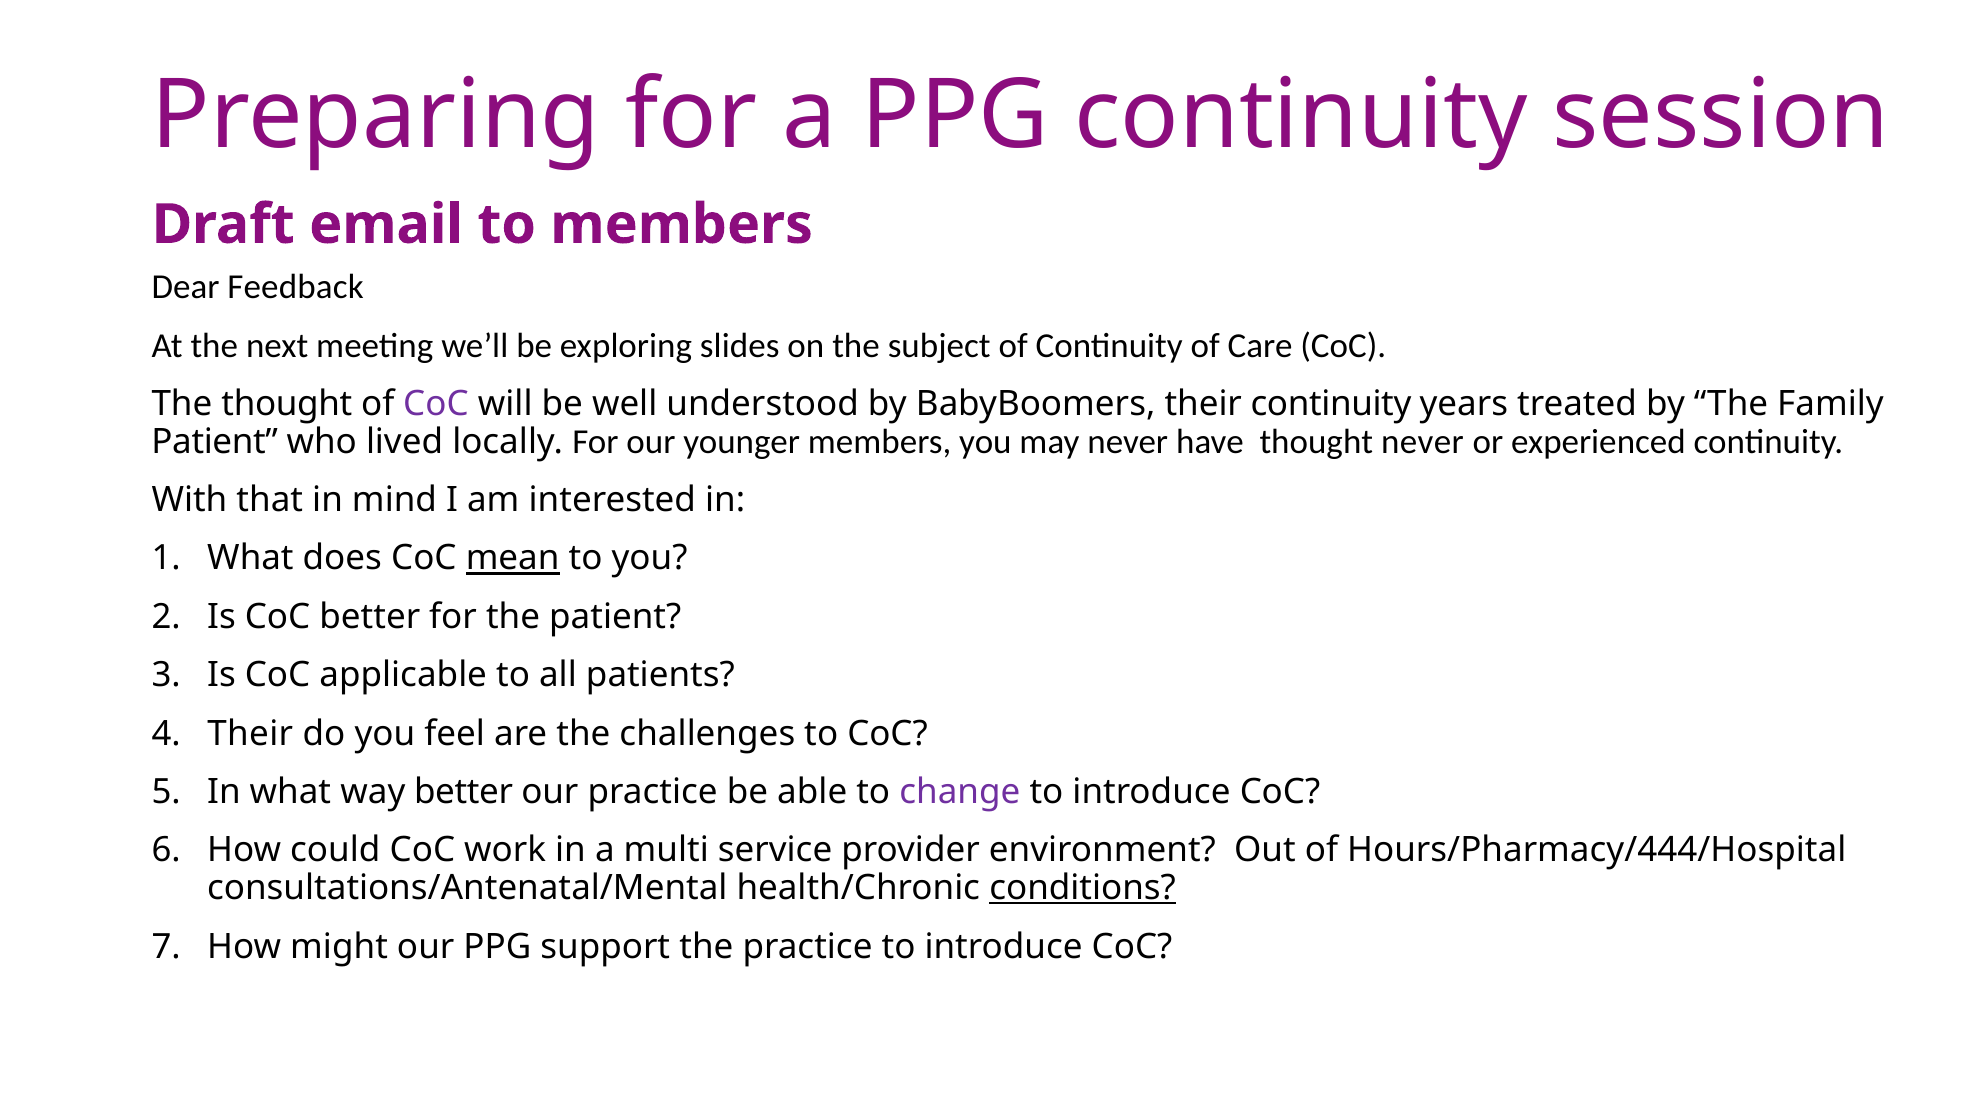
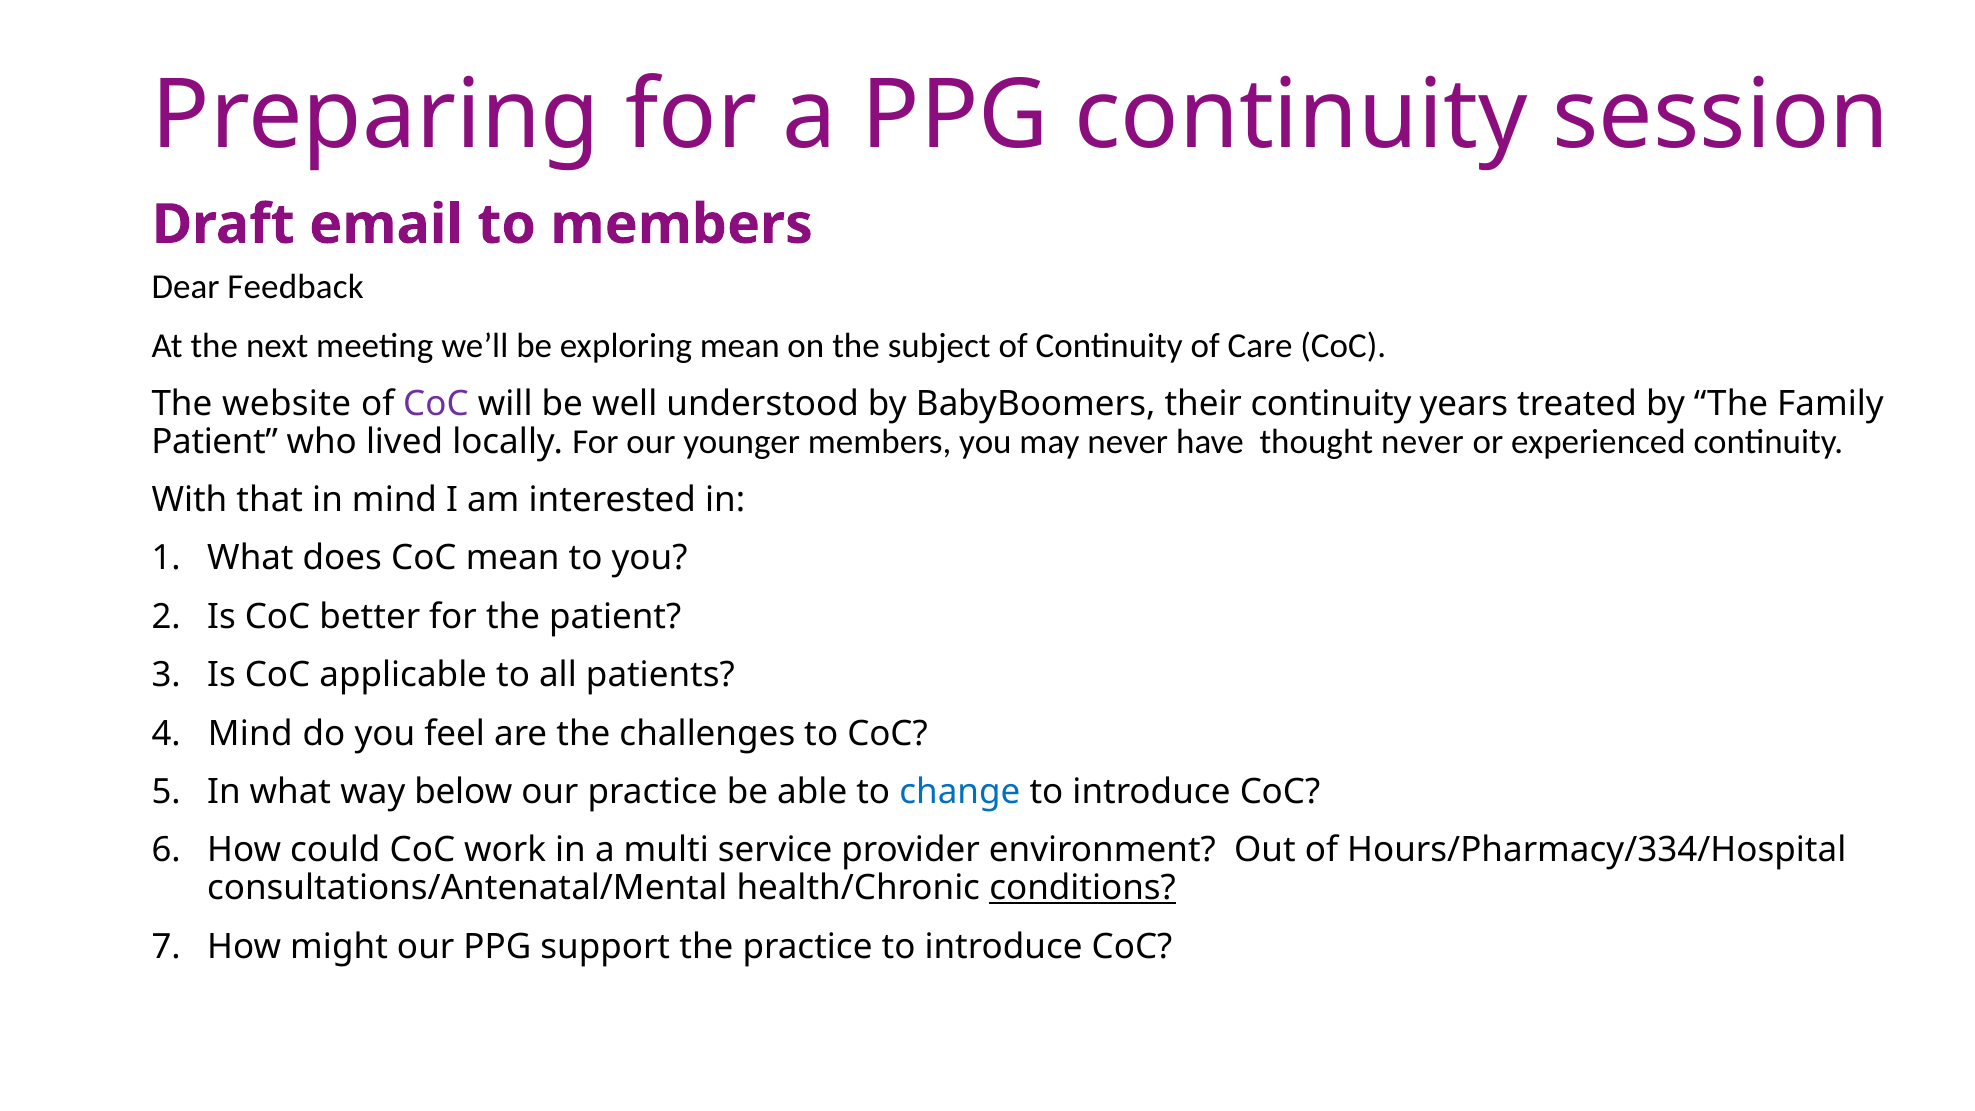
exploring slides: slides -> mean (740, 345)
The thought: thought -> website (287, 404)
mean underline: present -> none (513, 558)
Their: Their -> Mind (250, 734)
way better: better -> below (463, 792)
change colour: purple -> blue (960, 792)
Hours/Pharmacy/444/Hospital: Hours/Pharmacy/444/Hospital -> Hours/Pharmacy/334/Hospital (1597, 850)
